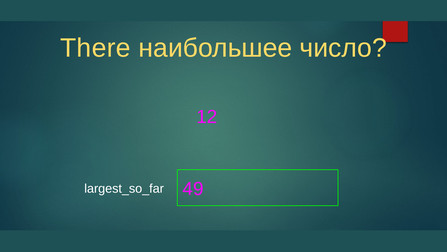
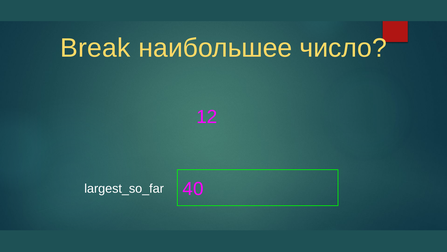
There: There -> Break (95, 48)
49: 49 -> 40 (193, 189)
